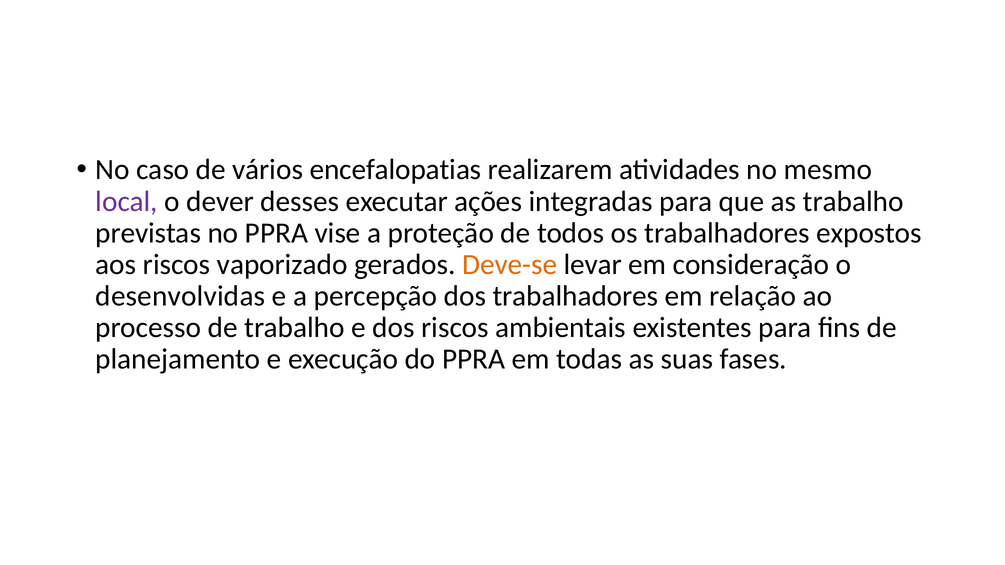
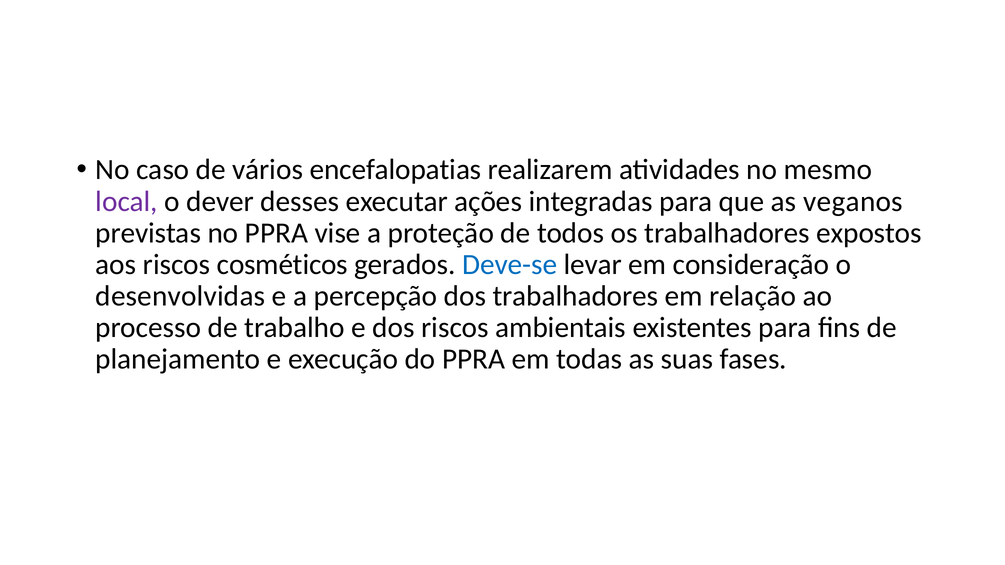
as trabalho: trabalho -> veganos (853, 201)
vaporizado: vaporizado -> cosméticos (282, 265)
Deve-se colour: orange -> blue (510, 265)
